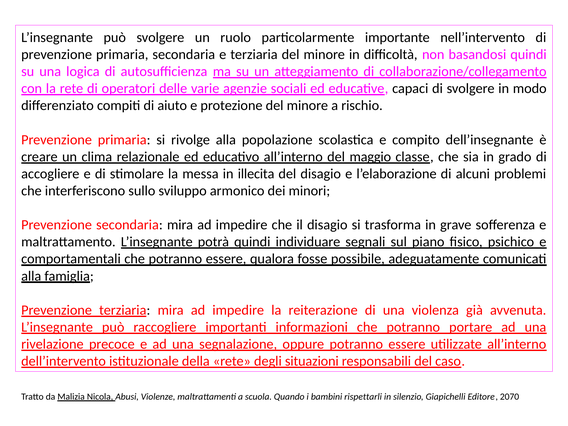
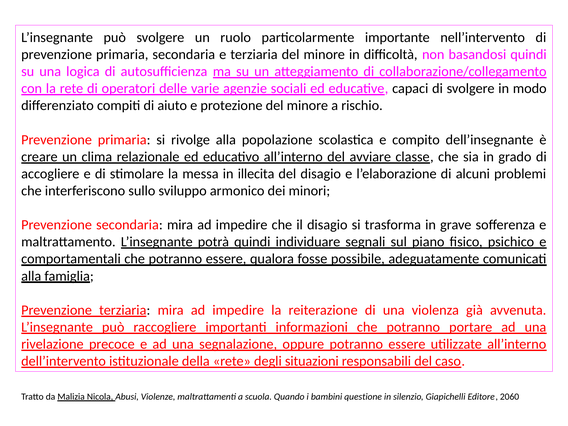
maggio: maggio -> avviare (370, 157)
rispettarli: rispettarli -> questione (363, 397)
2070: 2070 -> 2060 (510, 397)
